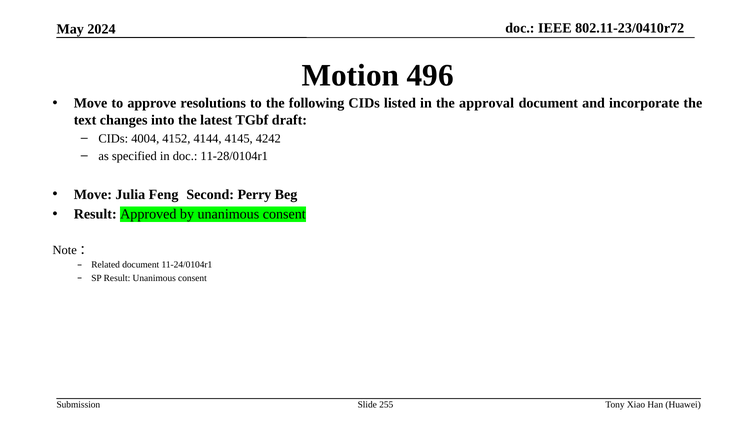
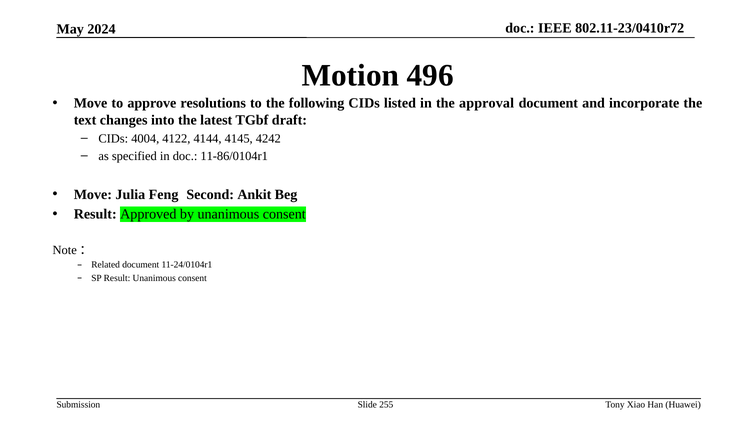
4152: 4152 -> 4122 (176, 139)
11-28/0104r1: 11-28/0104r1 -> 11-86/0104r1 (234, 156)
Perry: Perry -> Ankit (254, 195)
